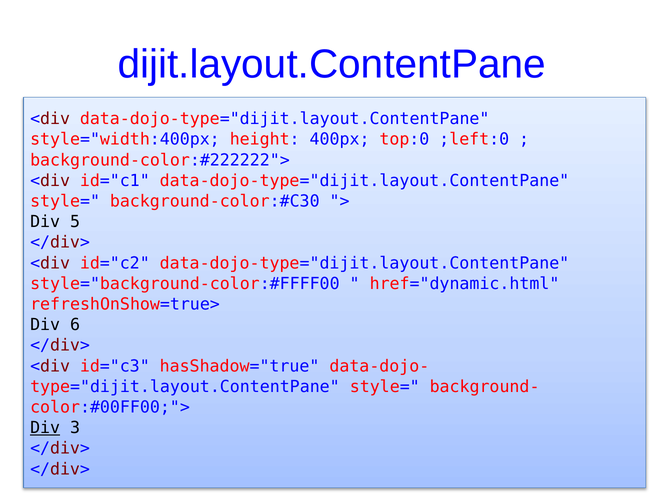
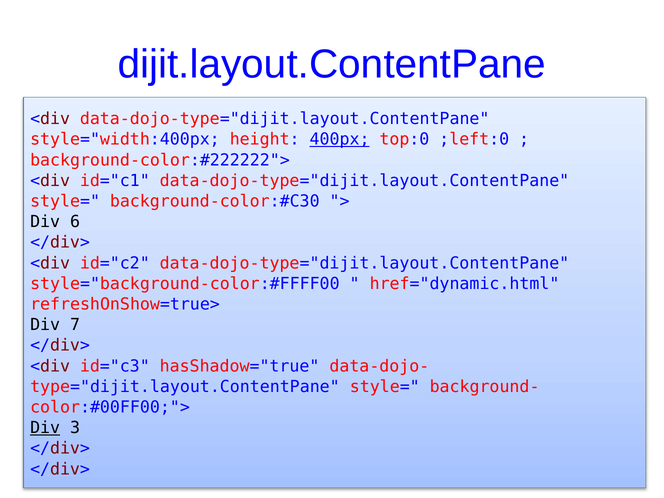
400px underline: none -> present (340, 139)
5: 5 -> 6 (75, 222)
6: 6 -> 7 (75, 325)
